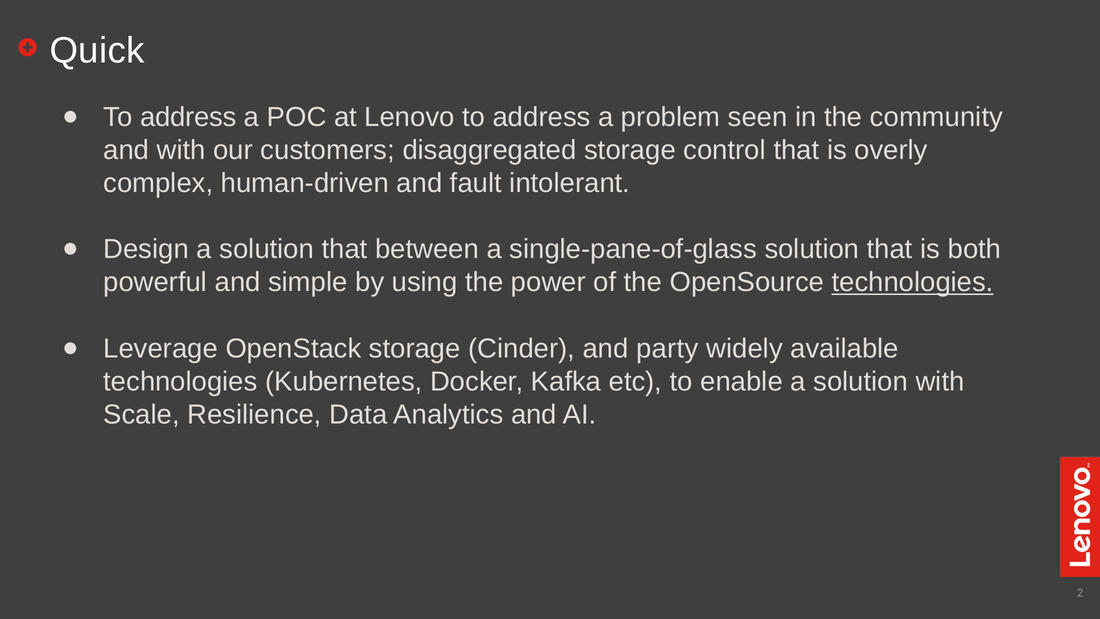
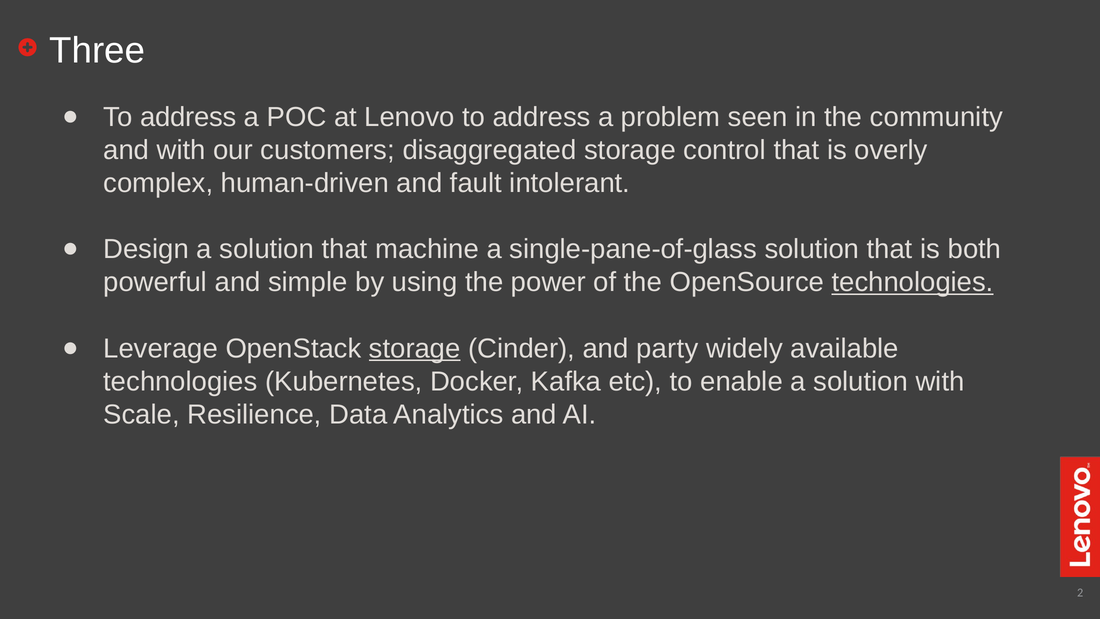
Quick: Quick -> Three (97, 51)
between: between -> machine (427, 249)
storage underline: none -> present (415, 348)
